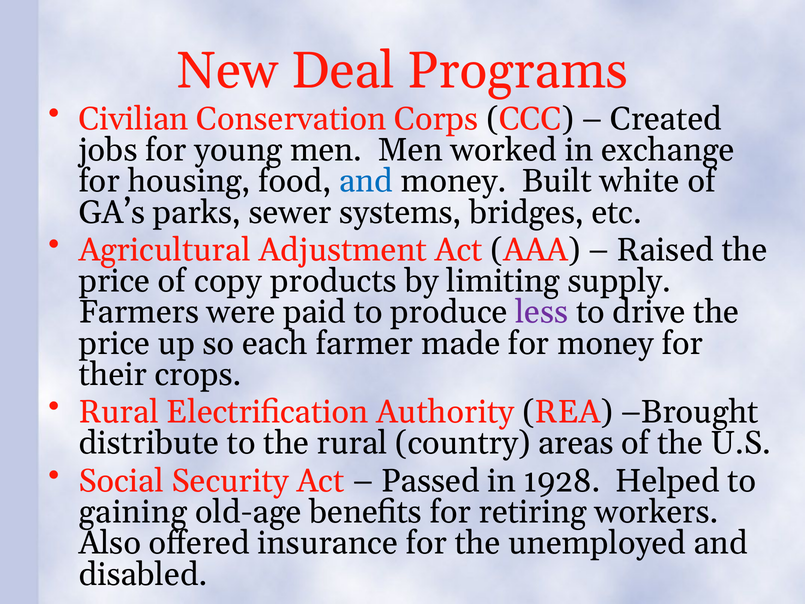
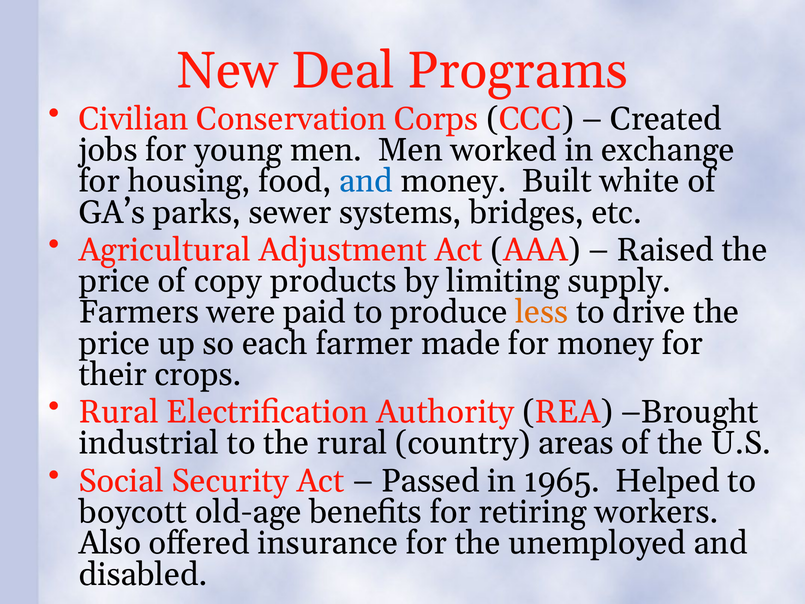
less colour: purple -> orange (542, 312)
distribute: distribute -> industrial (149, 443)
1928: 1928 -> 1965 (562, 481)
gaining: gaining -> boycott (133, 512)
